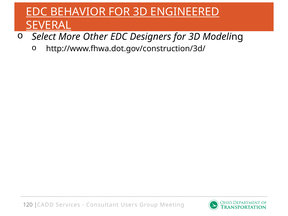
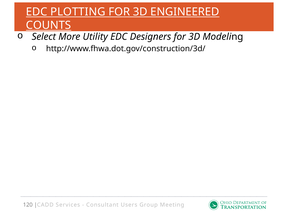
BEHAVIOR: BEHAVIOR -> PLOTTING (78, 12)
SEVERAL: SEVERAL -> COUNTS (49, 25)
Other: Other -> Utility (95, 37)
